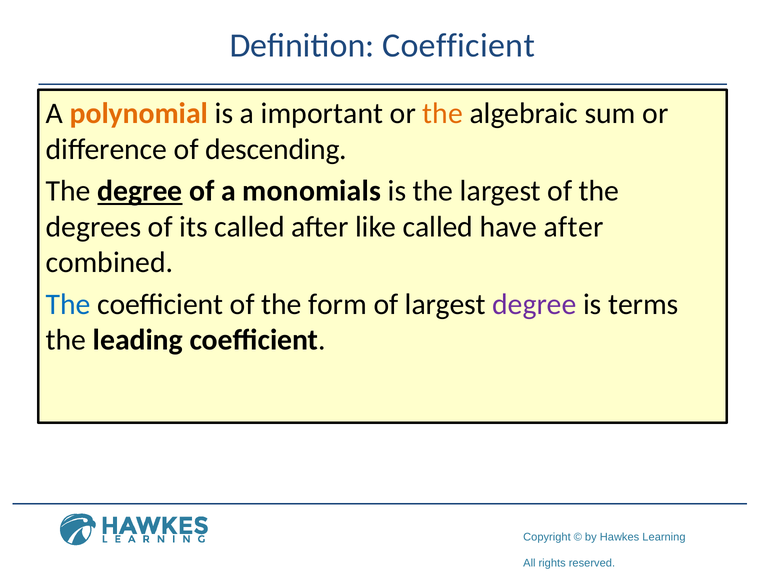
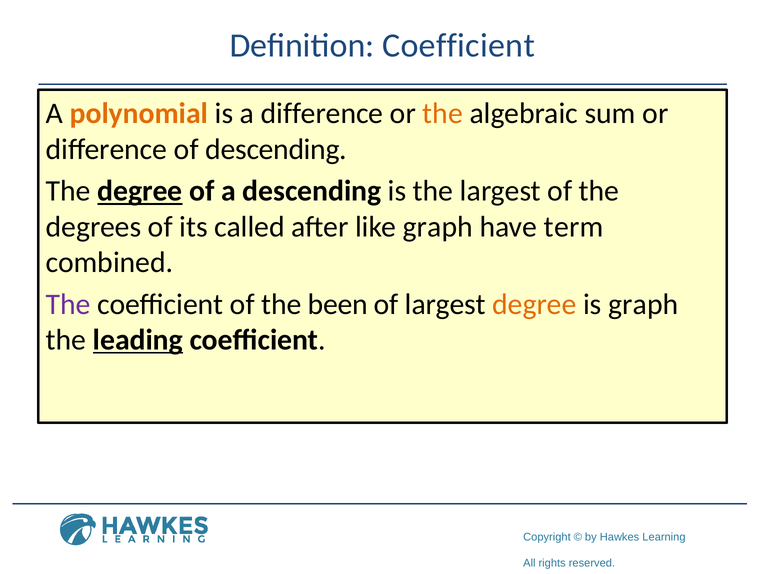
a important: important -> difference (322, 114)
a monomials: monomials -> descending (312, 191)
like called: called -> graph (438, 227)
have after: after -> term (574, 227)
The colour: blue -> purple (68, 304)
form: form -> been (338, 304)
degree colour: purple -> orange (534, 304)
is terms: terms -> graph (643, 304)
leading underline: none -> present (138, 340)
